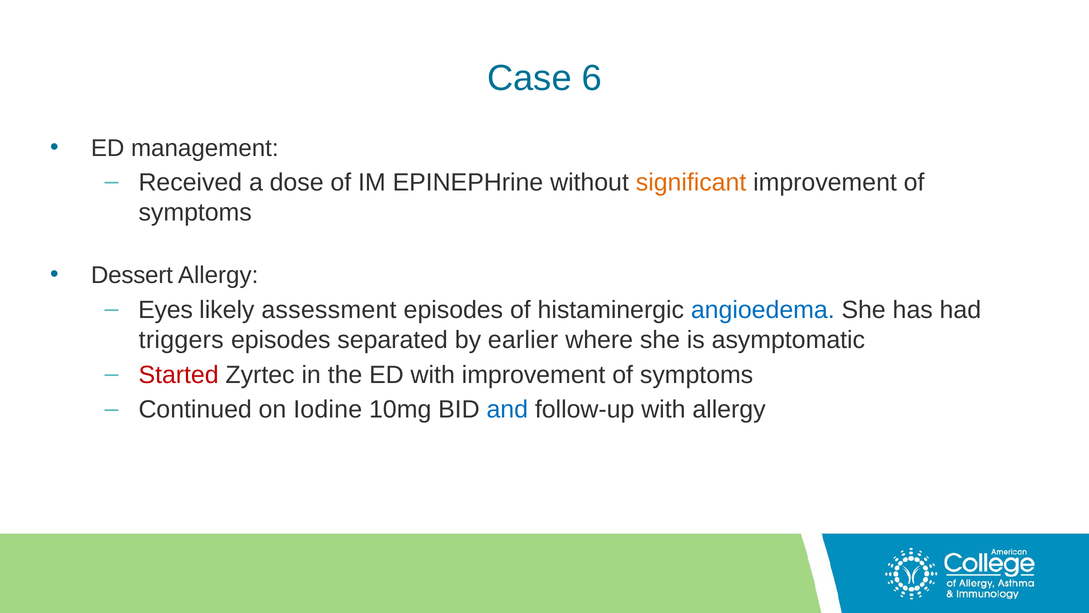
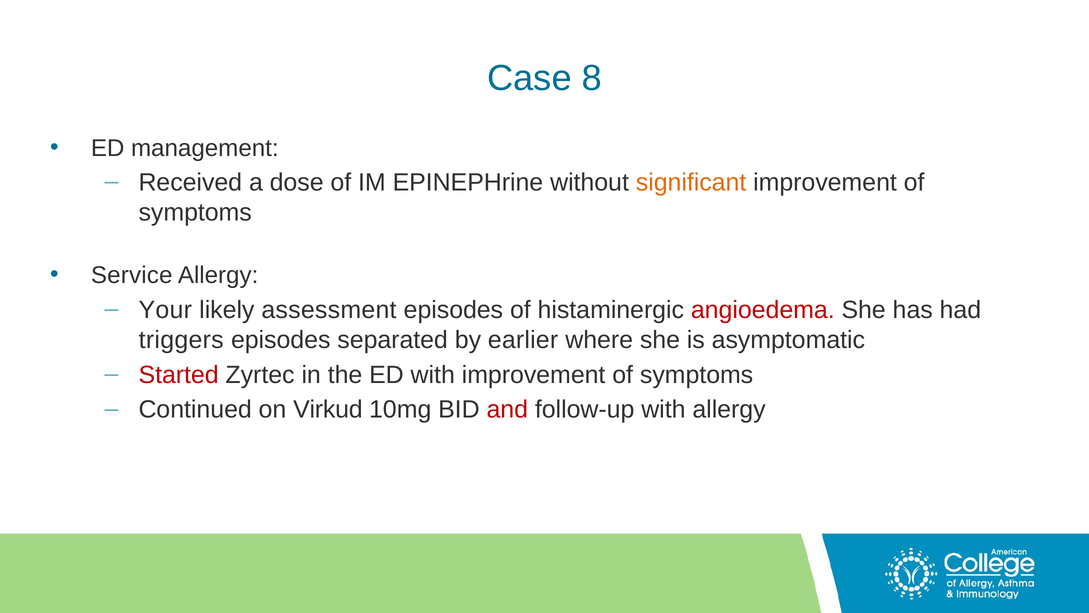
6: 6 -> 8 (592, 78)
Dessert: Dessert -> Service (132, 275)
Eyes: Eyes -> Your (165, 310)
angioedema colour: blue -> red (763, 310)
Iodine: Iodine -> Virkud (328, 409)
and colour: blue -> red (507, 409)
